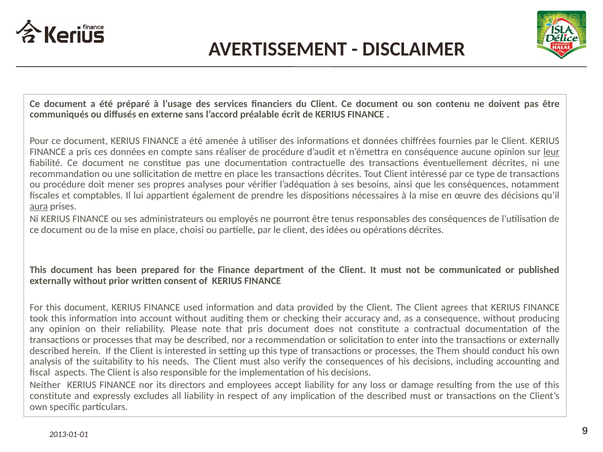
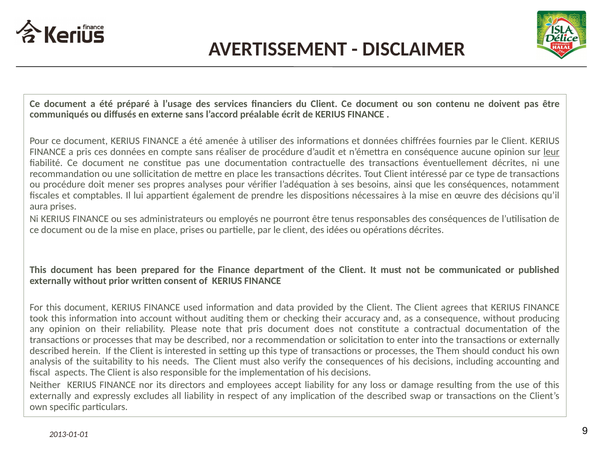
aura underline: present -> none (39, 206)
place choisi: choisi -> prises (192, 230)
constitute: constitute -> externally (50, 396)
described must: must -> swap (421, 396)
